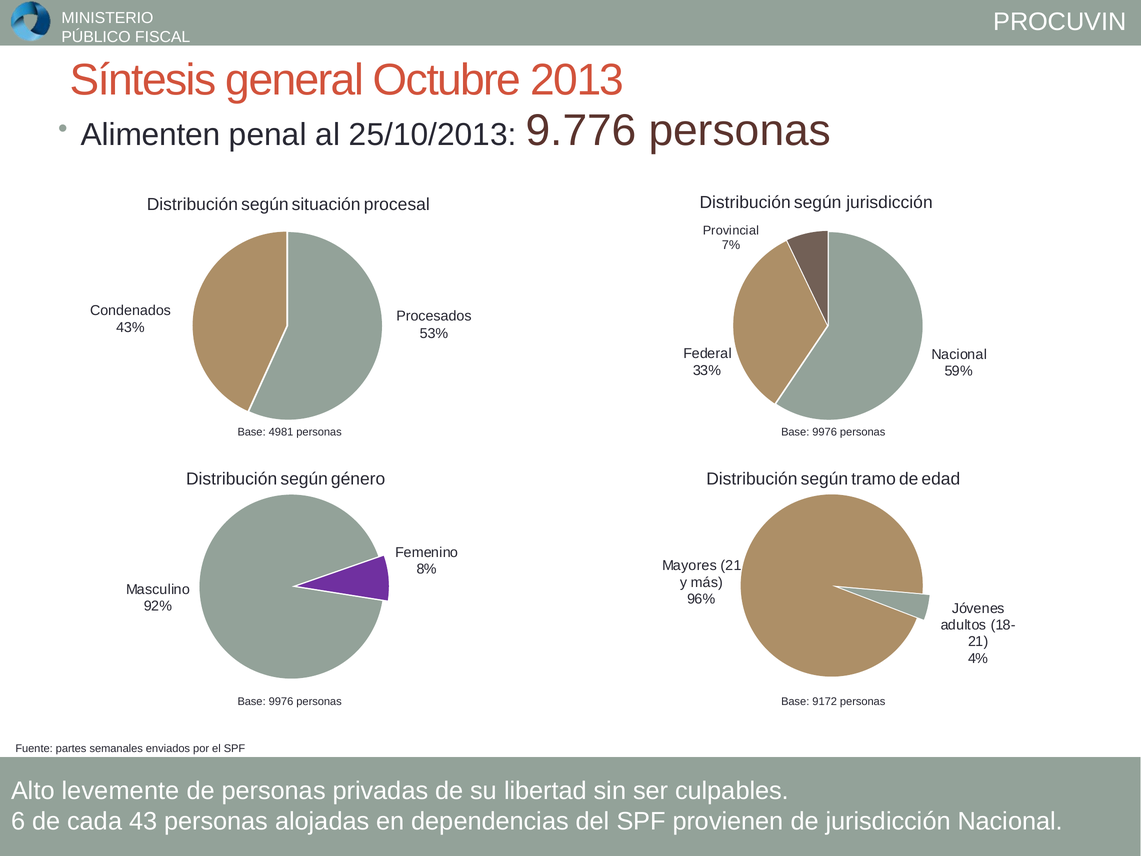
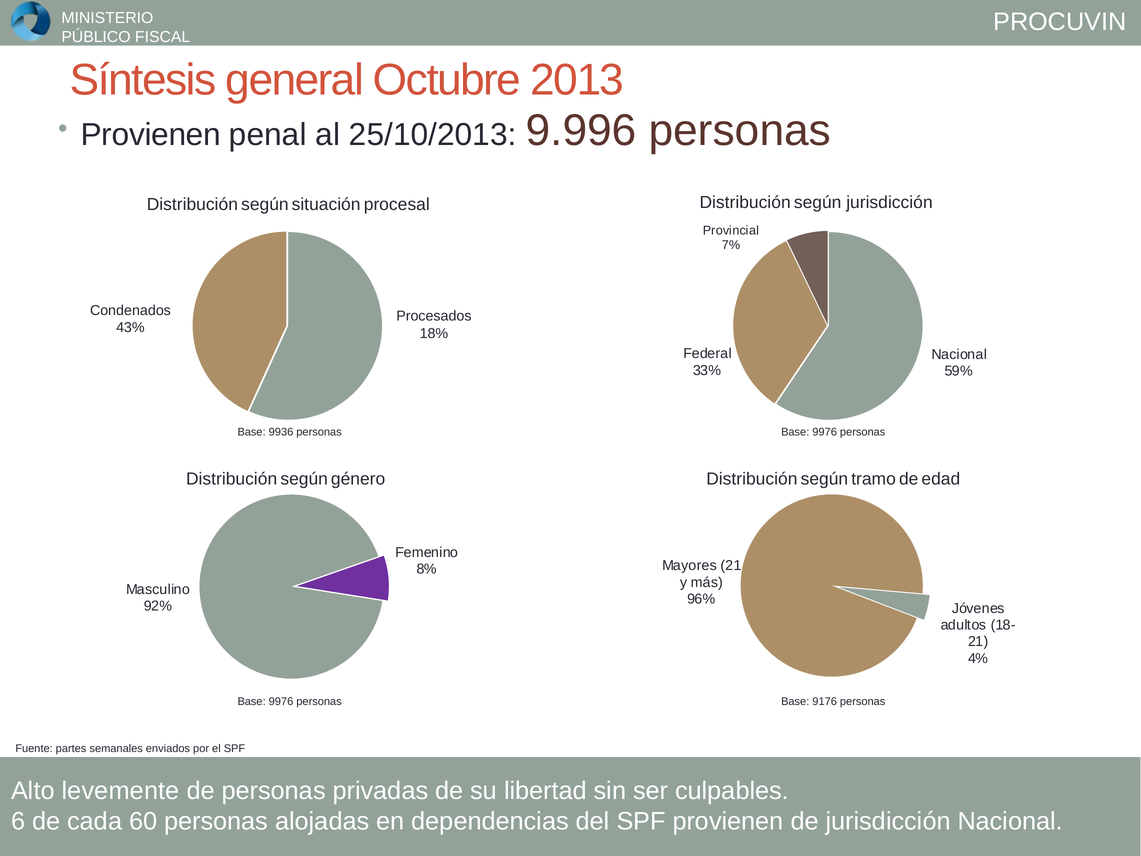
Alimenten: Alimenten -> Provienen (151, 135)
9.776: 9.776 -> 9.996 (581, 131)
53%: 53% -> 18% (434, 333)
4981: 4981 -> 9936 (281, 432)
9172: 9172 -> 9176 (825, 701)
43: 43 -> 60 (143, 821)
